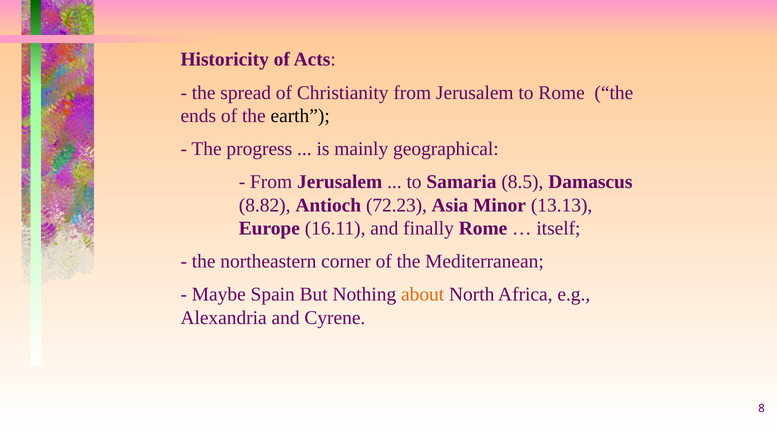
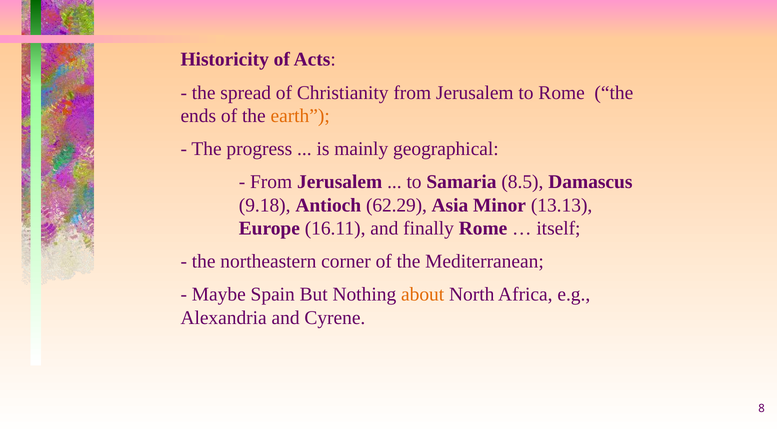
earth colour: black -> orange (300, 116)
8.82: 8.82 -> 9.18 (265, 205)
72.23: 72.23 -> 62.29 (396, 205)
